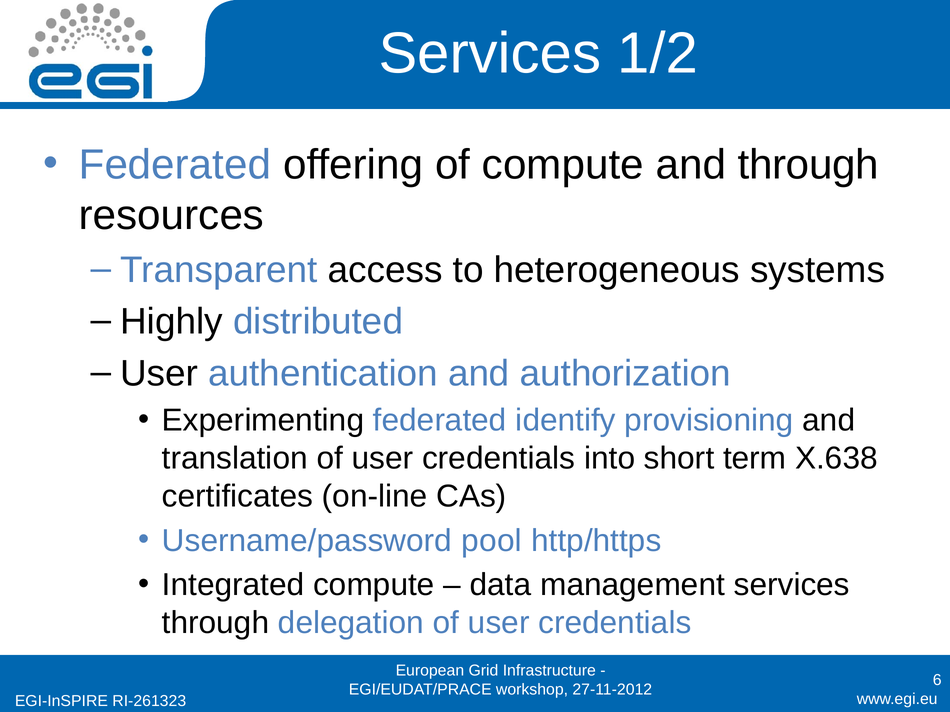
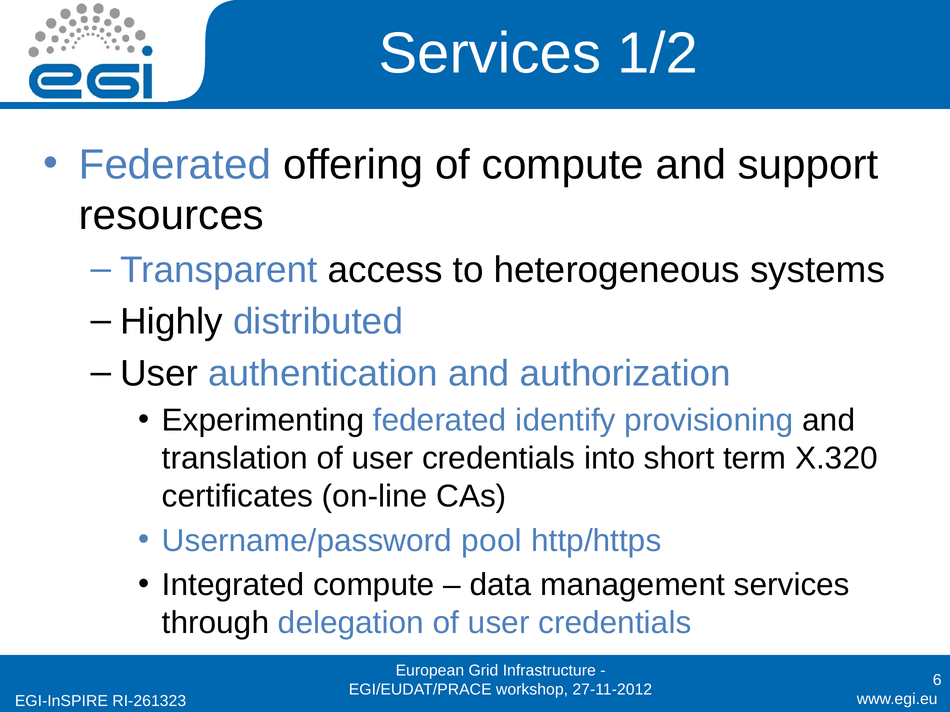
and through: through -> support (808, 165)
X.638: X.638 -> X.320 (836, 459)
